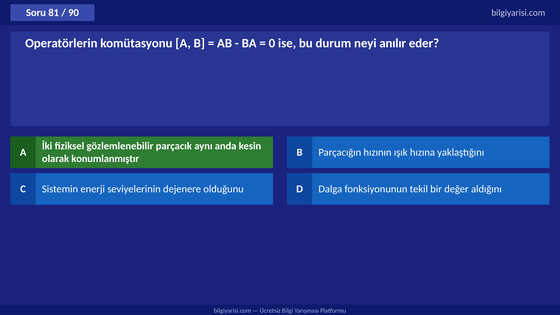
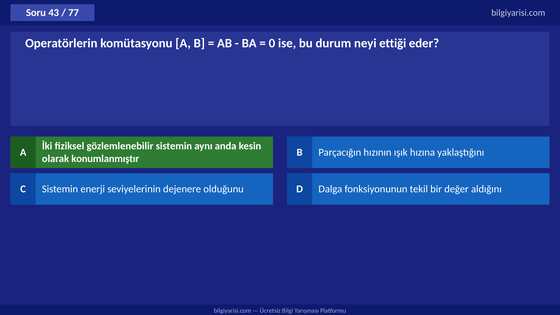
81: 81 -> 43 (54, 13)
90: 90 -> 77 (74, 13)
anılır: anılır -> ettiği (393, 43)
gözlemlenebilir parçacık: parçacık -> sistemin (174, 146)
